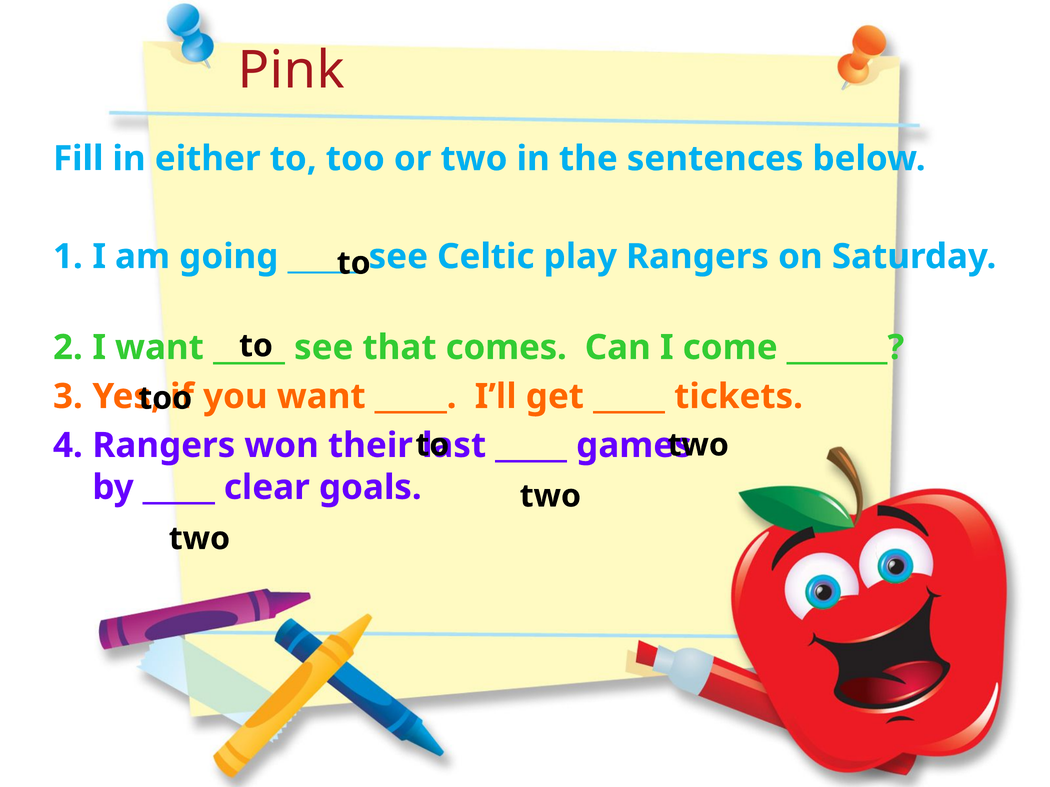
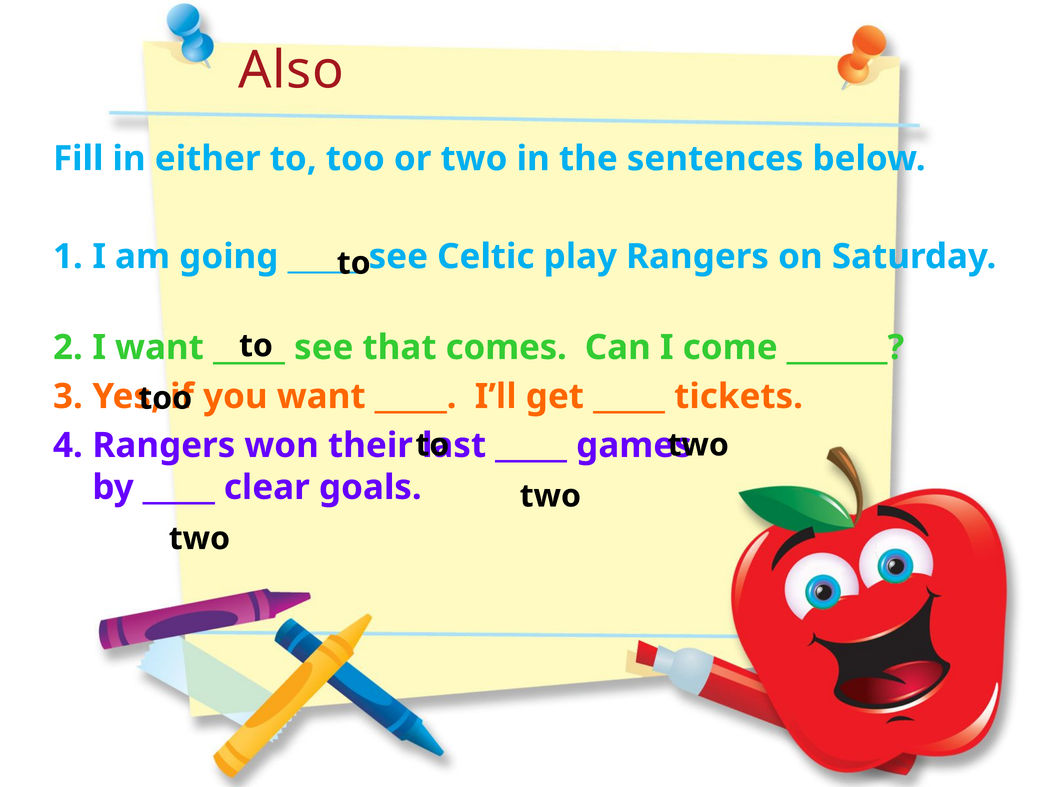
Pink: Pink -> Also (291, 70)
